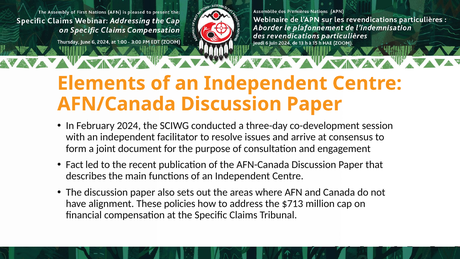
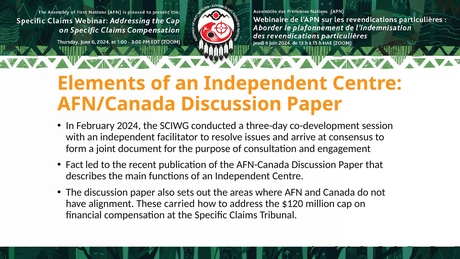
policies: policies -> carried (180, 203)
$713: $713 -> $120 (293, 203)
